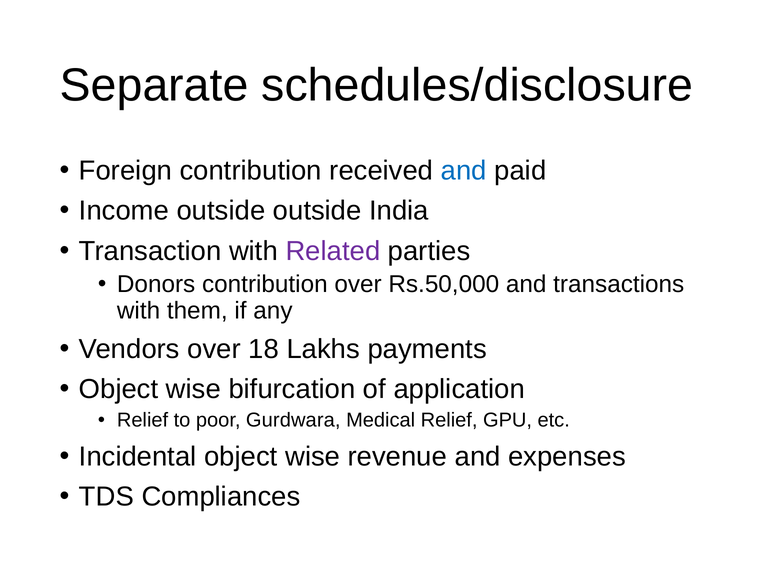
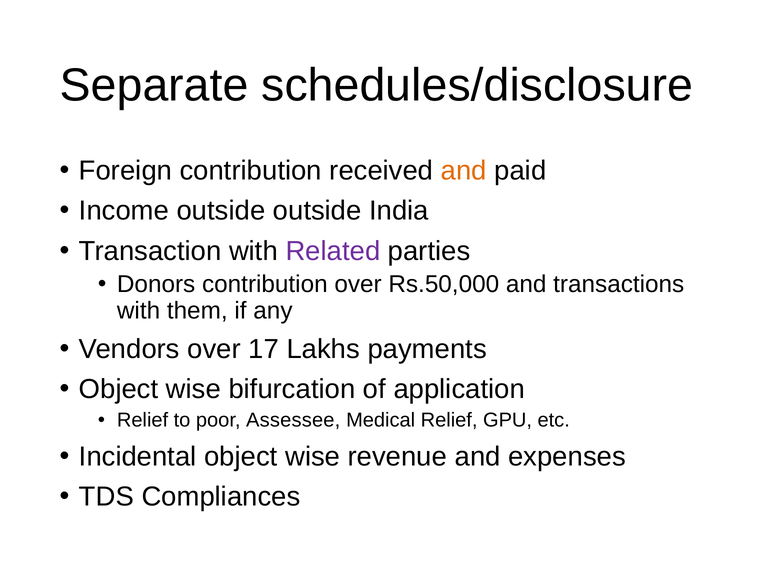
and colour: blue -> orange (464, 170)
18: 18 -> 17 (264, 349)
Gurdwara: Gurdwara -> Assessee (293, 420)
